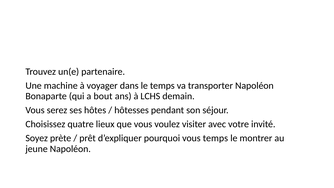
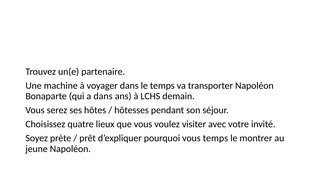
a bout: bout -> dans (103, 96)
